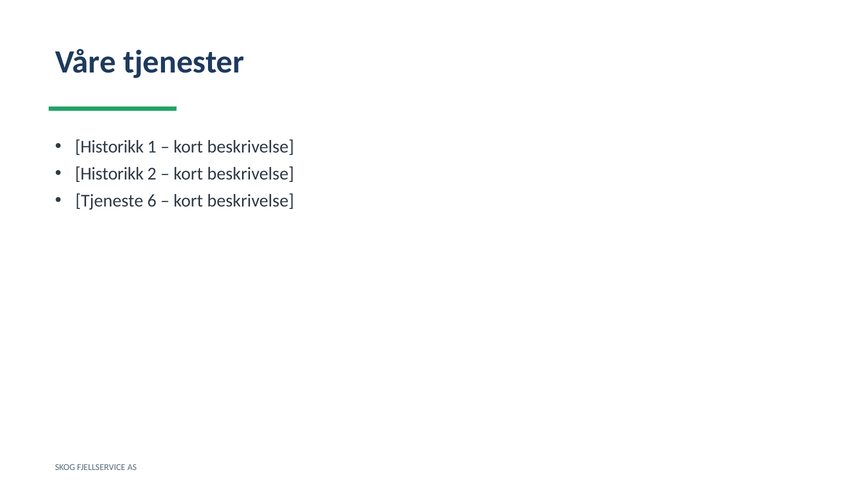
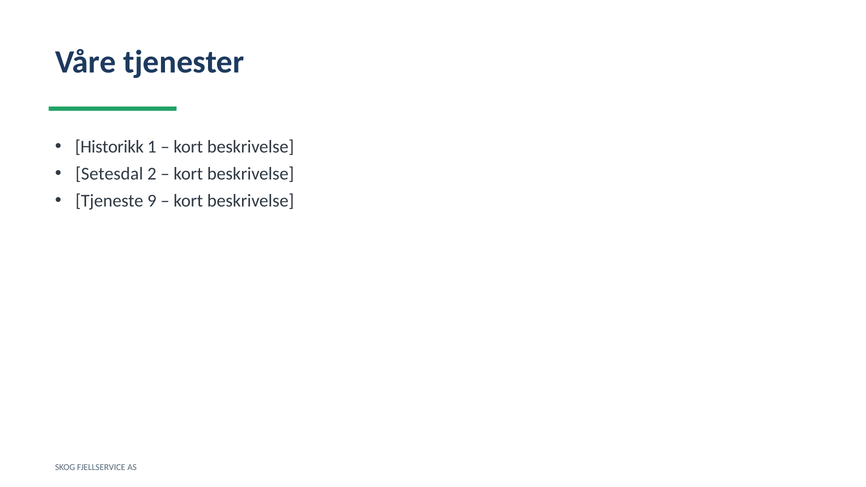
Historikk: Historikk -> Setesdal (109, 174)
6: 6 -> 9 (152, 201)
